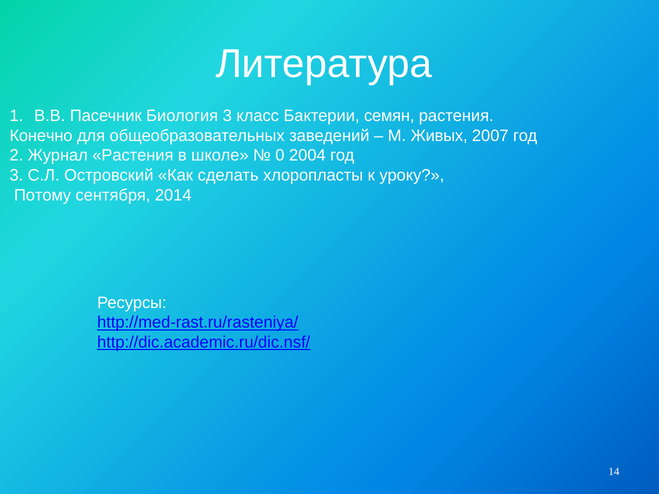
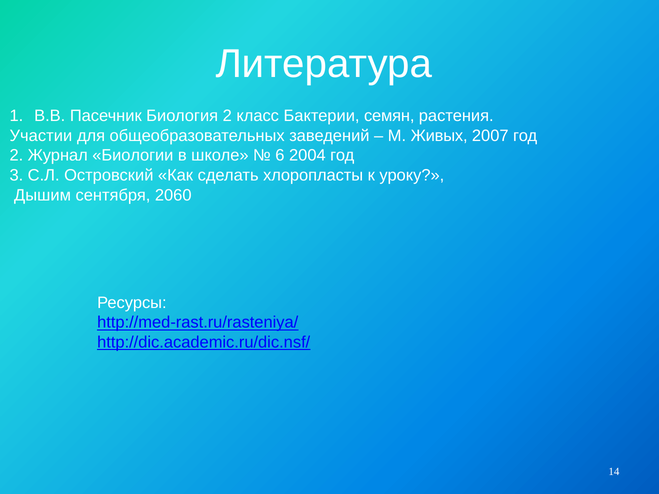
Биология 3: 3 -> 2 (227, 116)
Конечно: Конечно -> Участии (41, 136)
Журнал Растения: Растения -> Биологии (133, 156)
0: 0 -> 6 (280, 156)
Потому: Потому -> Дышим (43, 195)
2014: 2014 -> 2060 (173, 195)
